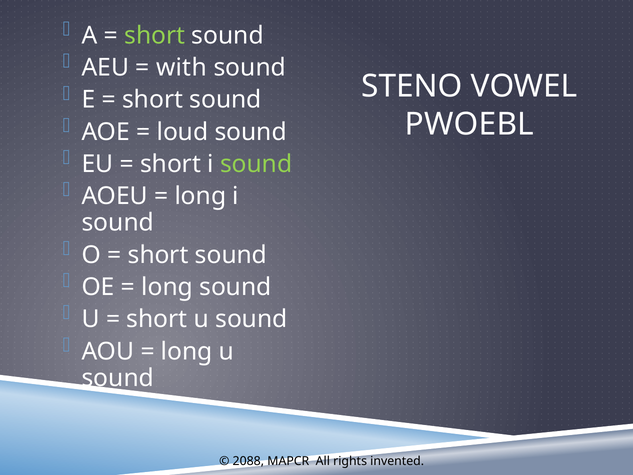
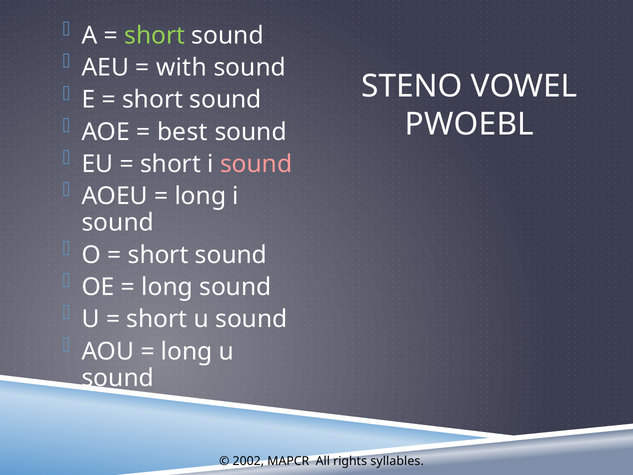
loud: loud -> best (182, 132)
sound colour: light green -> pink (256, 164)
2088: 2088 -> 2002 (248, 461)
invented: invented -> syllables (397, 461)
